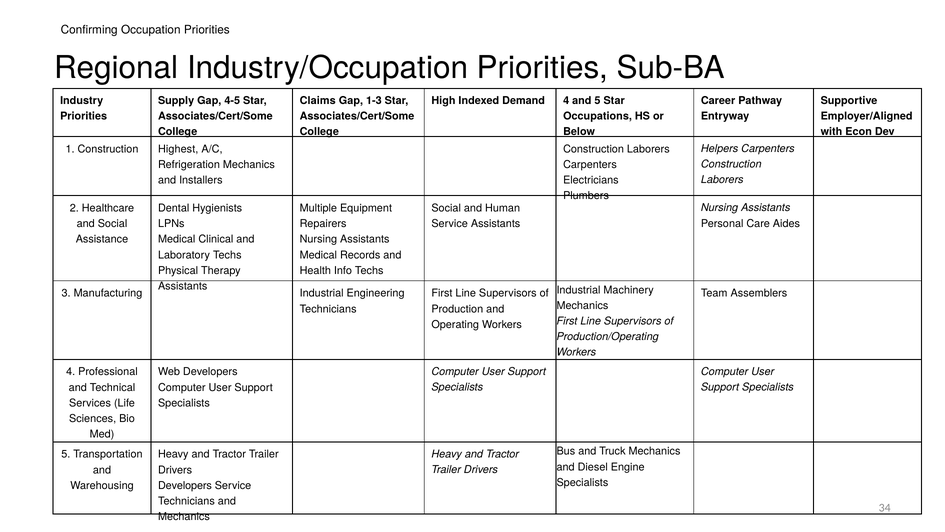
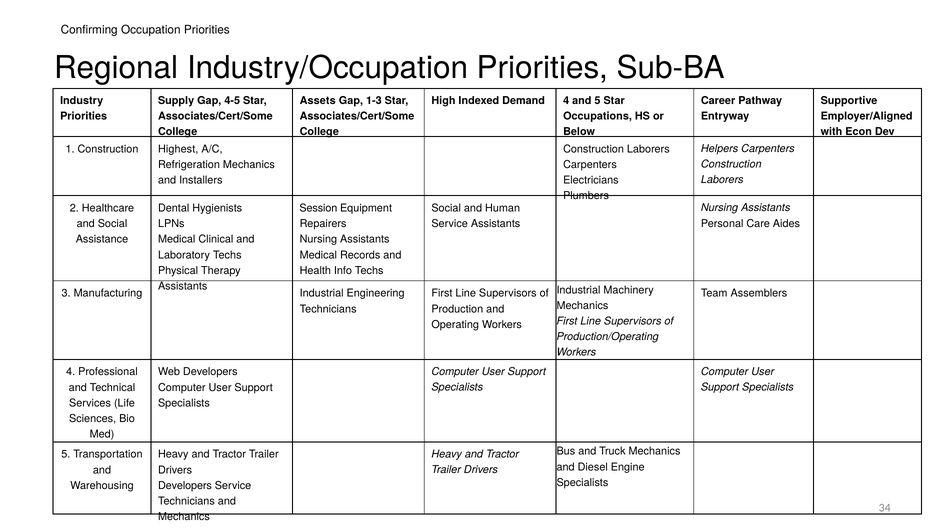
Claims: Claims -> Assets (318, 101)
Multiple: Multiple -> Session (318, 208)
